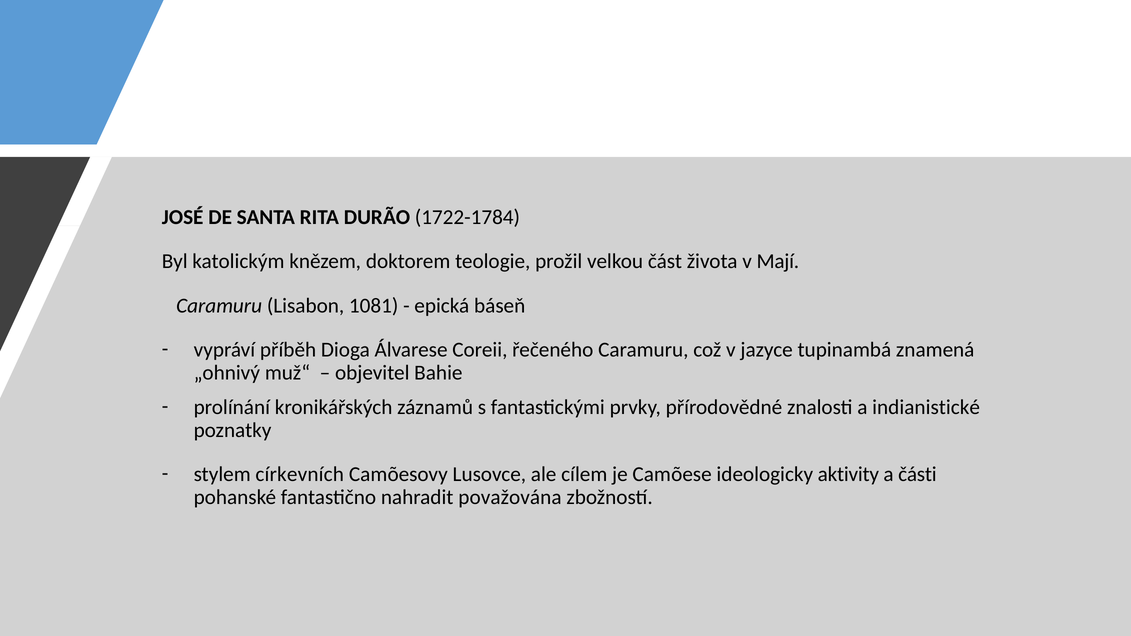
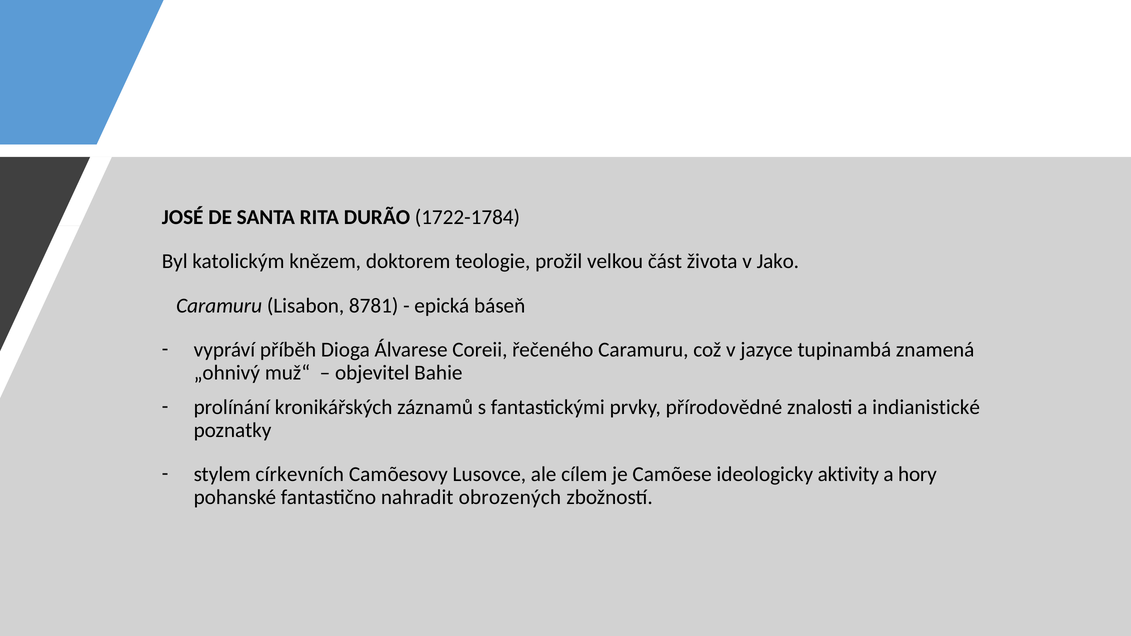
Mají: Mají -> Jako (778, 262)
1081: 1081 -> 8781 (374, 306)
části: části -> hory (917, 474)
považována: považována -> obrozených (510, 497)
